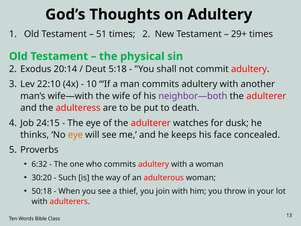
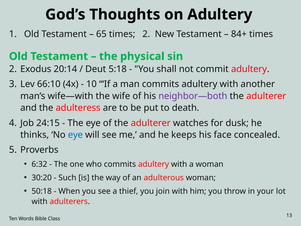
51: 51 -> 65 (101, 34)
29+: 29+ -> 84+ (239, 34)
22:10: 22:10 -> 66:10 (49, 84)
eye colour: orange -> blue (75, 135)
